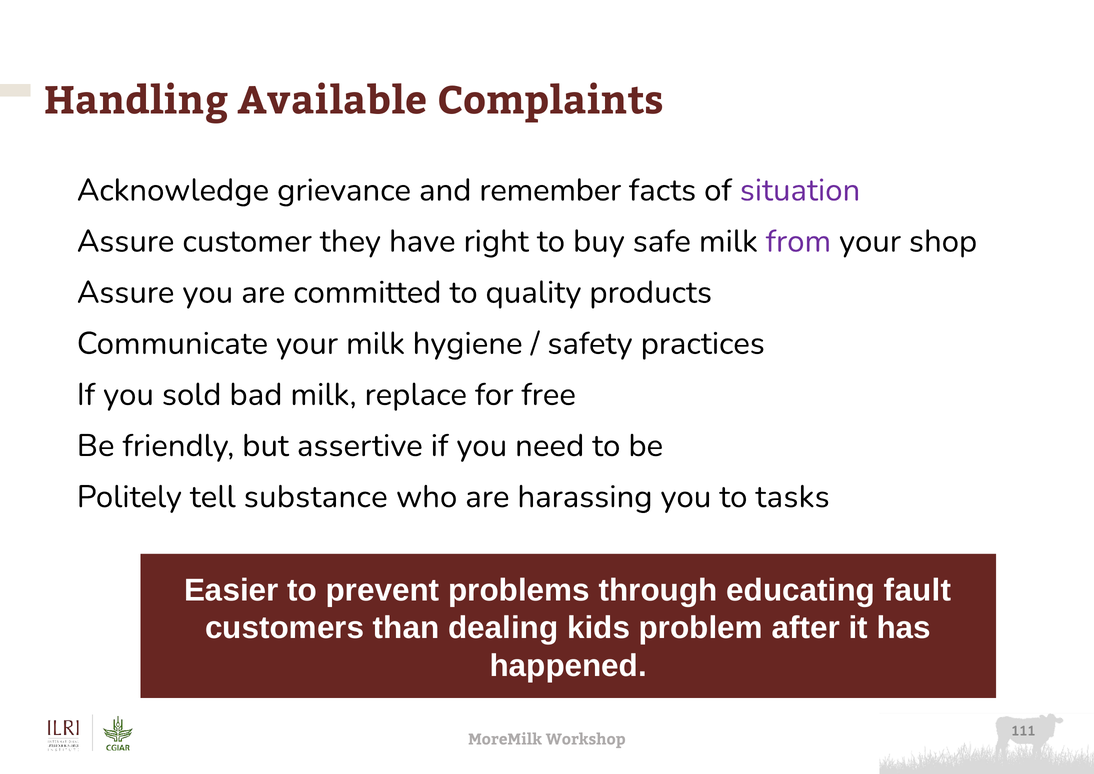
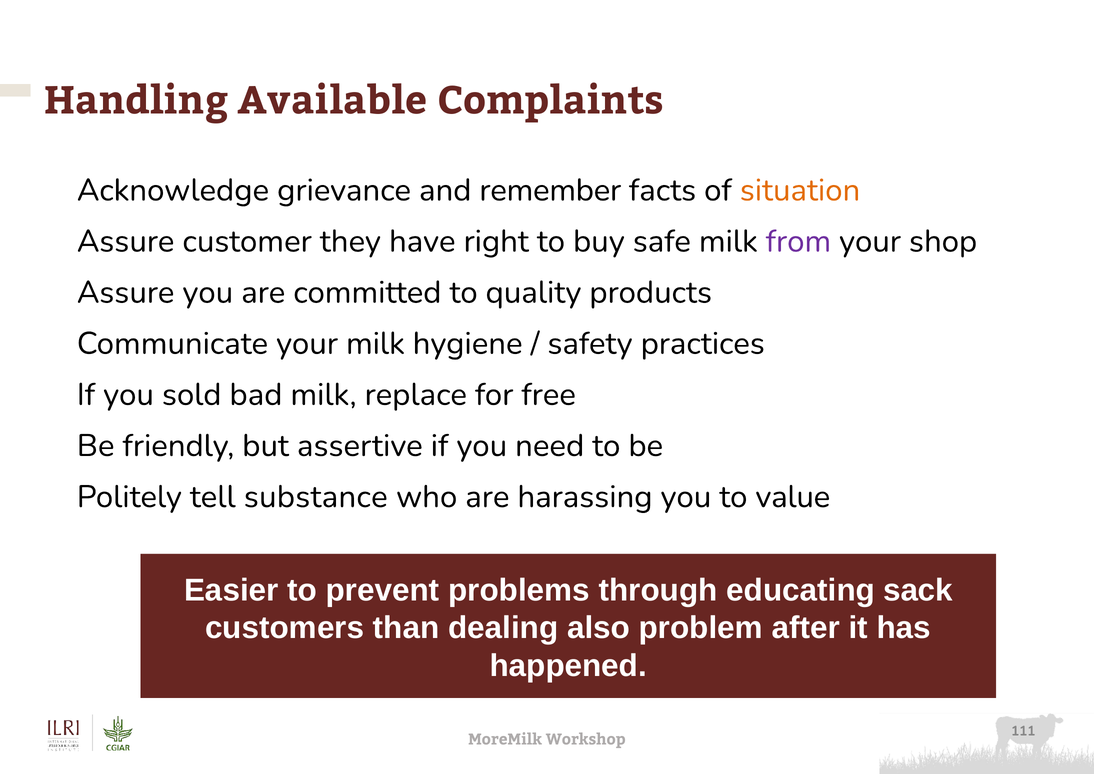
situation colour: purple -> orange (800, 190)
tasks: tasks -> value (793, 497)
fault: fault -> sack (918, 590)
kids: kids -> also (599, 628)
